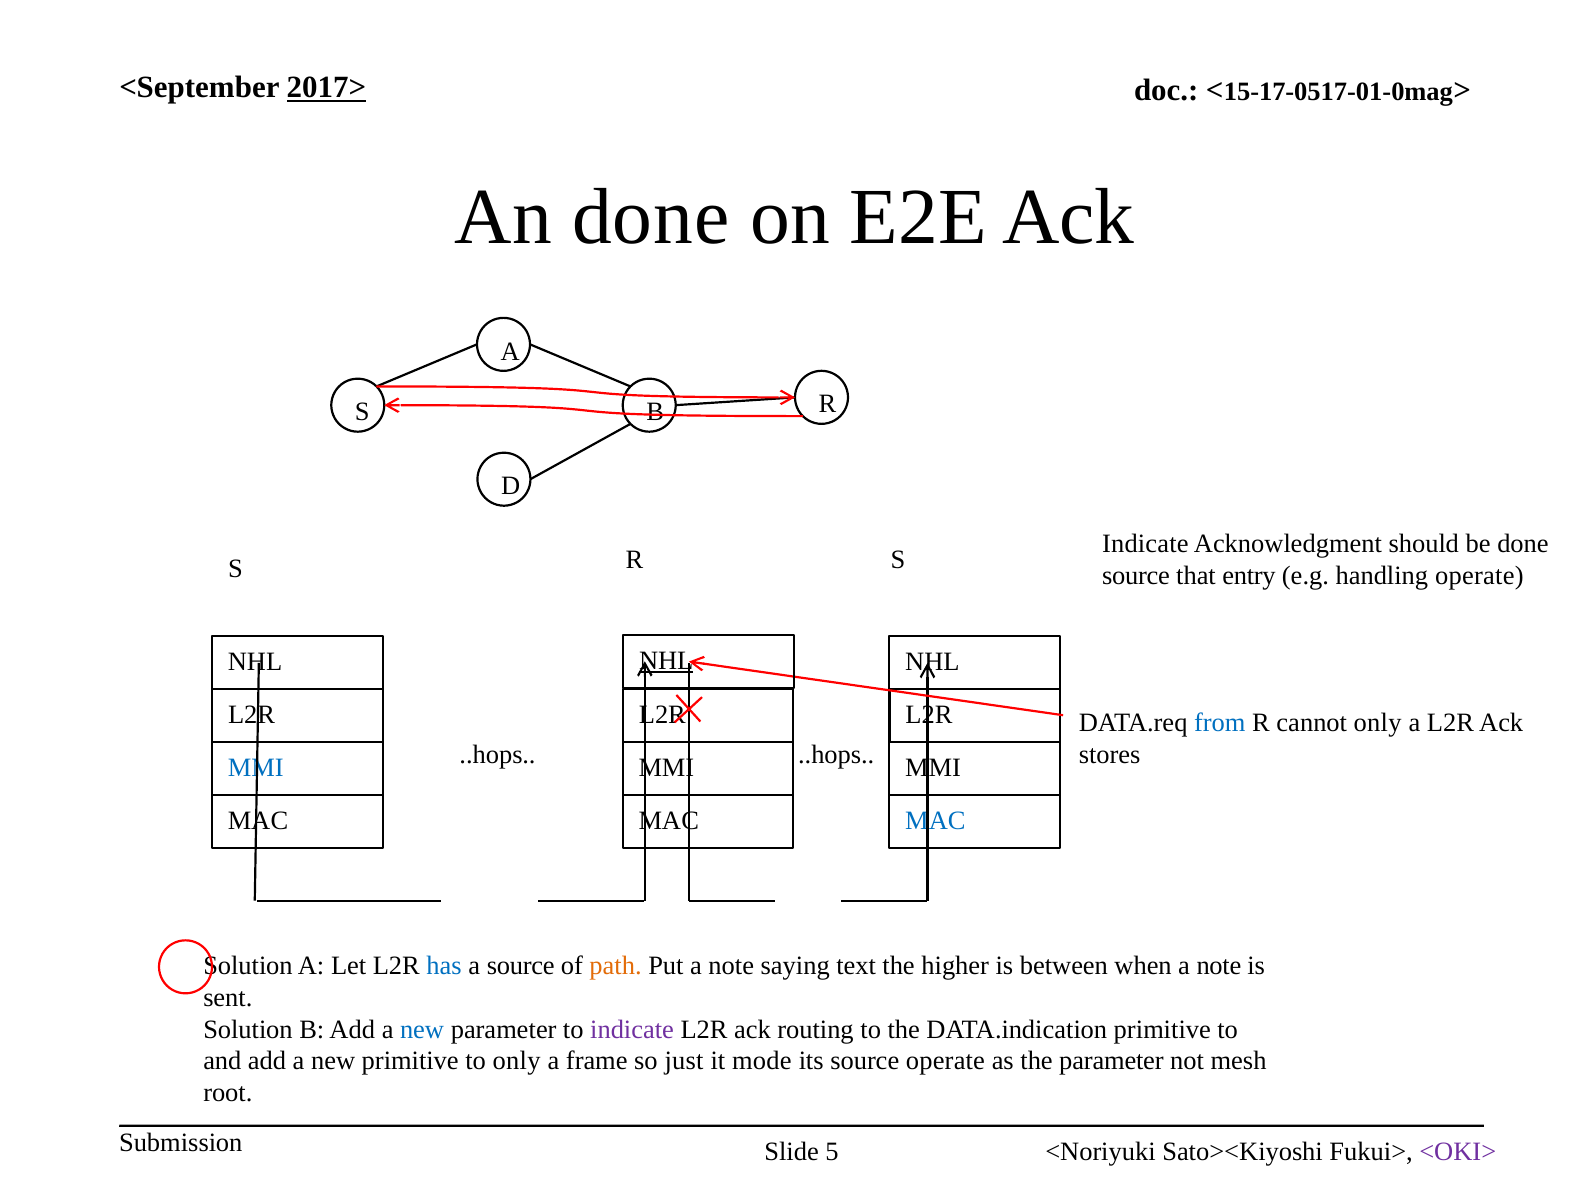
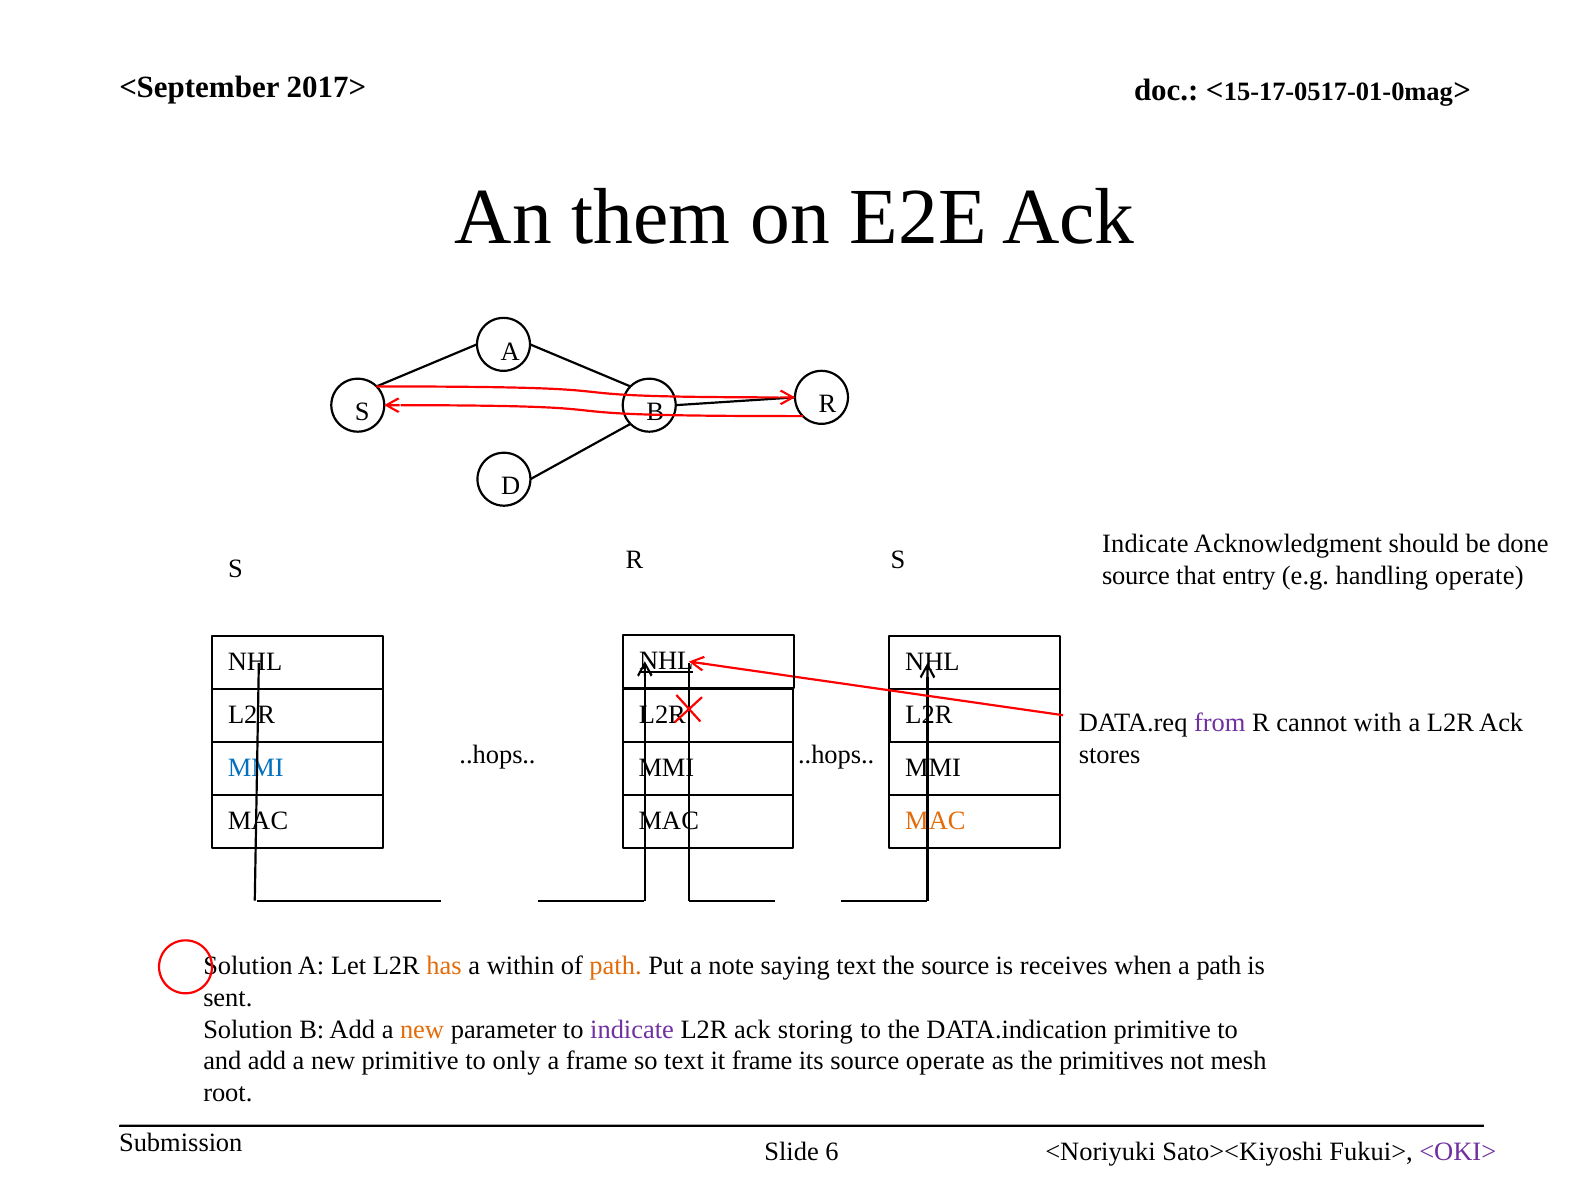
2017> underline: present -> none (326, 87)
An done: done -> them (651, 218)
from colour: blue -> purple (1220, 723)
cannot only: only -> with (1378, 723)
MAC colour: blue -> orange (935, 821)
has colour: blue -> orange (444, 966)
a source: source -> within (521, 966)
the higher: higher -> source (955, 966)
between: between -> receives (1064, 966)
when a note: note -> path (1219, 966)
new colour: blue -> orange (422, 1030)
routing: routing -> storing (815, 1030)
so just: just -> text (684, 1062)
it mode: mode -> frame (762, 1062)
the parameter: parameter -> primitives (1111, 1062)
5: 5 -> 6 (832, 1152)
